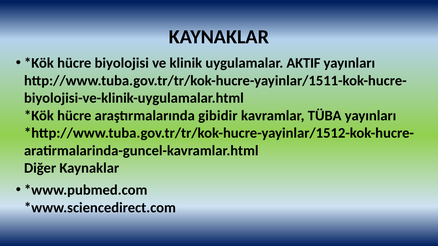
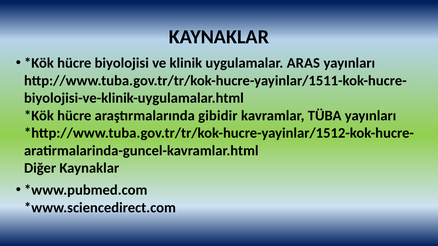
AKTIF: AKTIF -> ARAS (303, 63)
